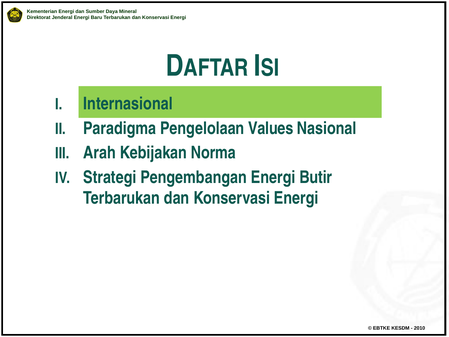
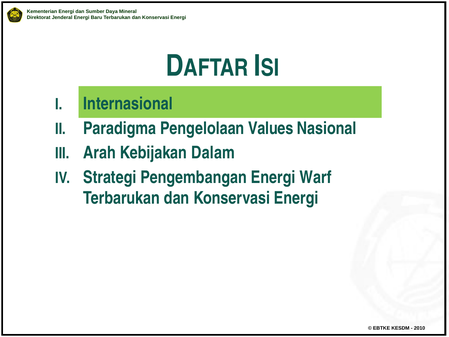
Norma: Norma -> Dalam (213, 153)
Butir: Butir -> Warf (316, 177)
